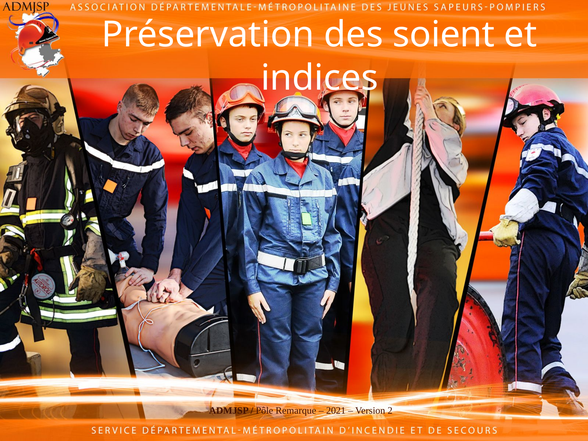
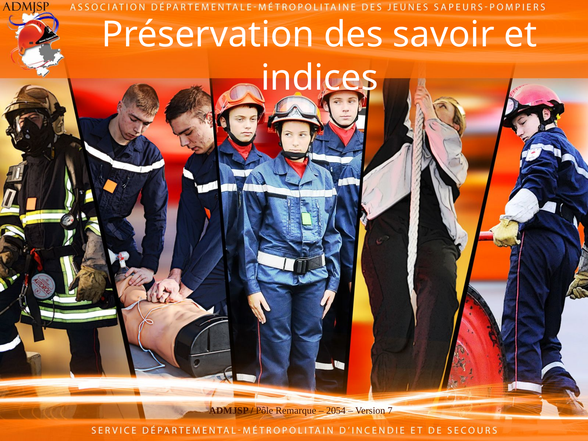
soient: soient -> savoir (444, 35)
2021: 2021 -> 2054 (336, 411)
2: 2 -> 7 (390, 411)
